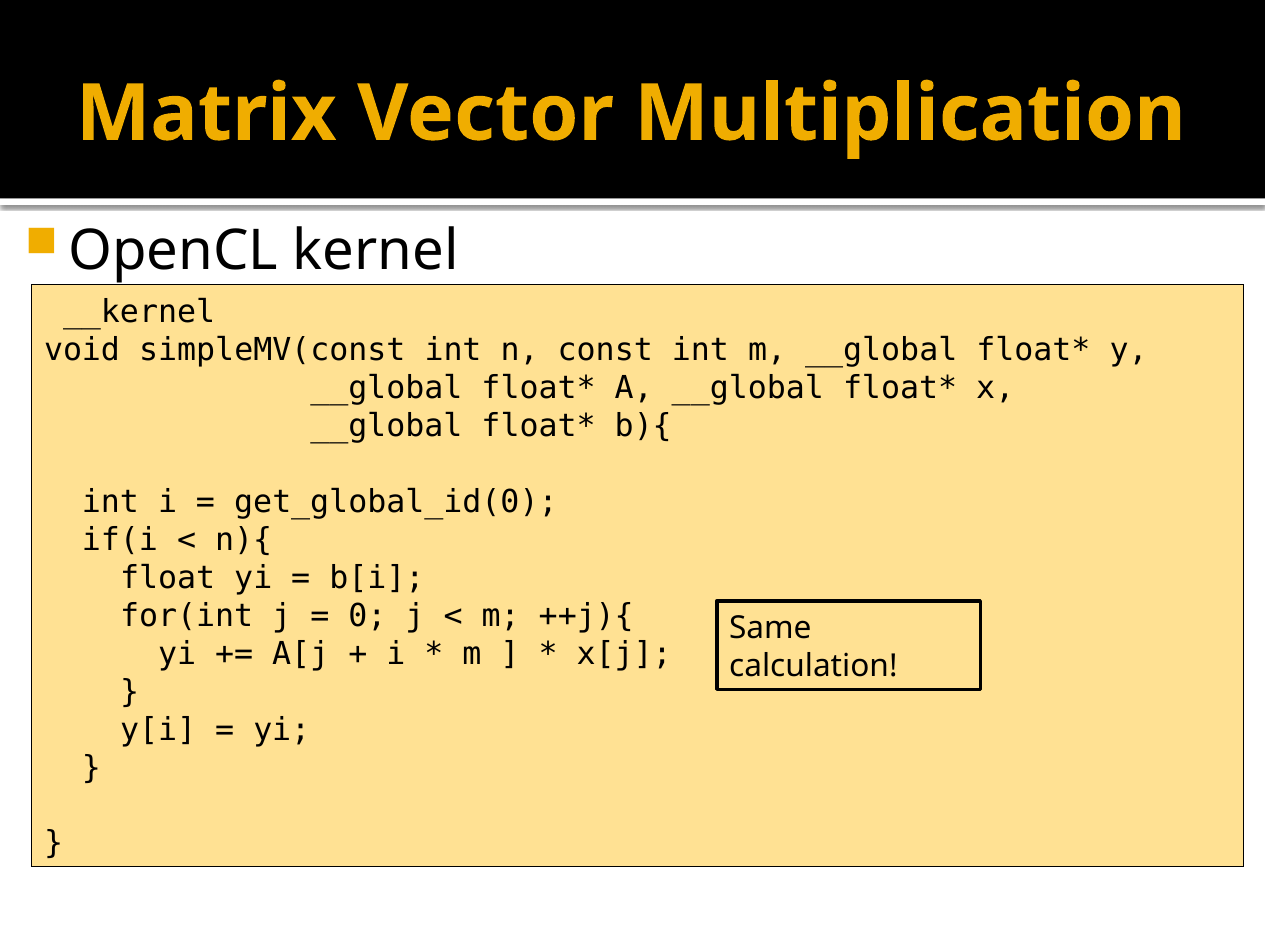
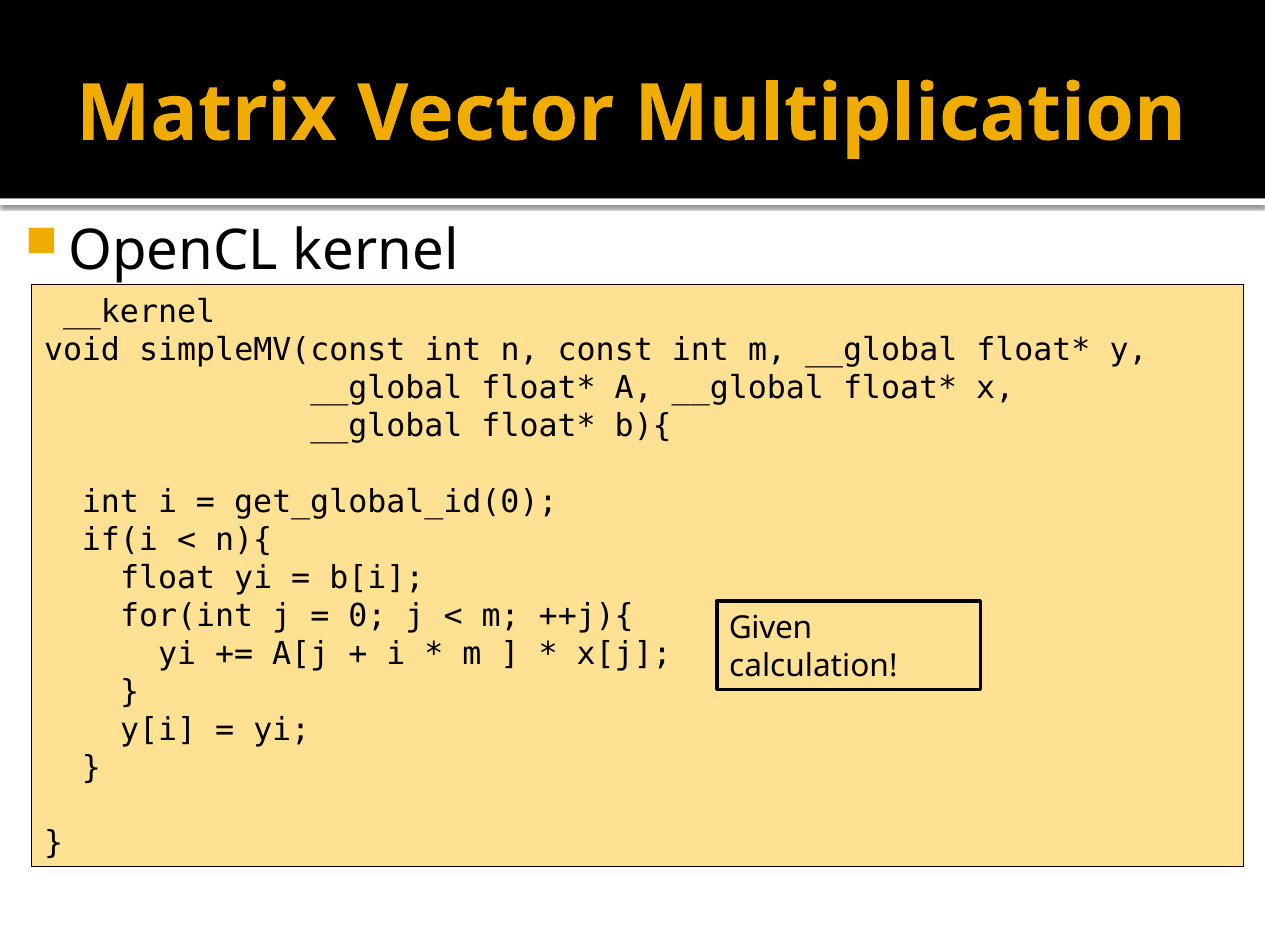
Same: Same -> Given (770, 628)
